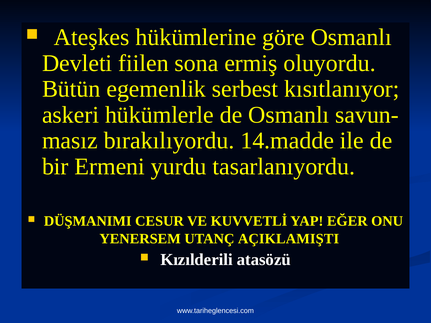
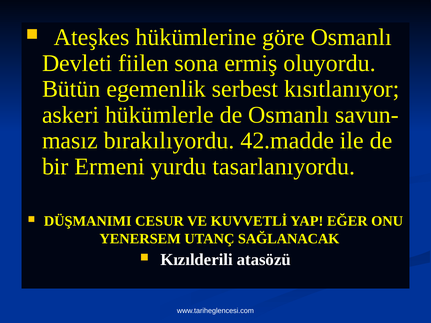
14.madde: 14.madde -> 42.madde (287, 141)
AÇIKLAMIŞTI: AÇIKLAMIŞTI -> SAĞLANACAK (289, 239)
